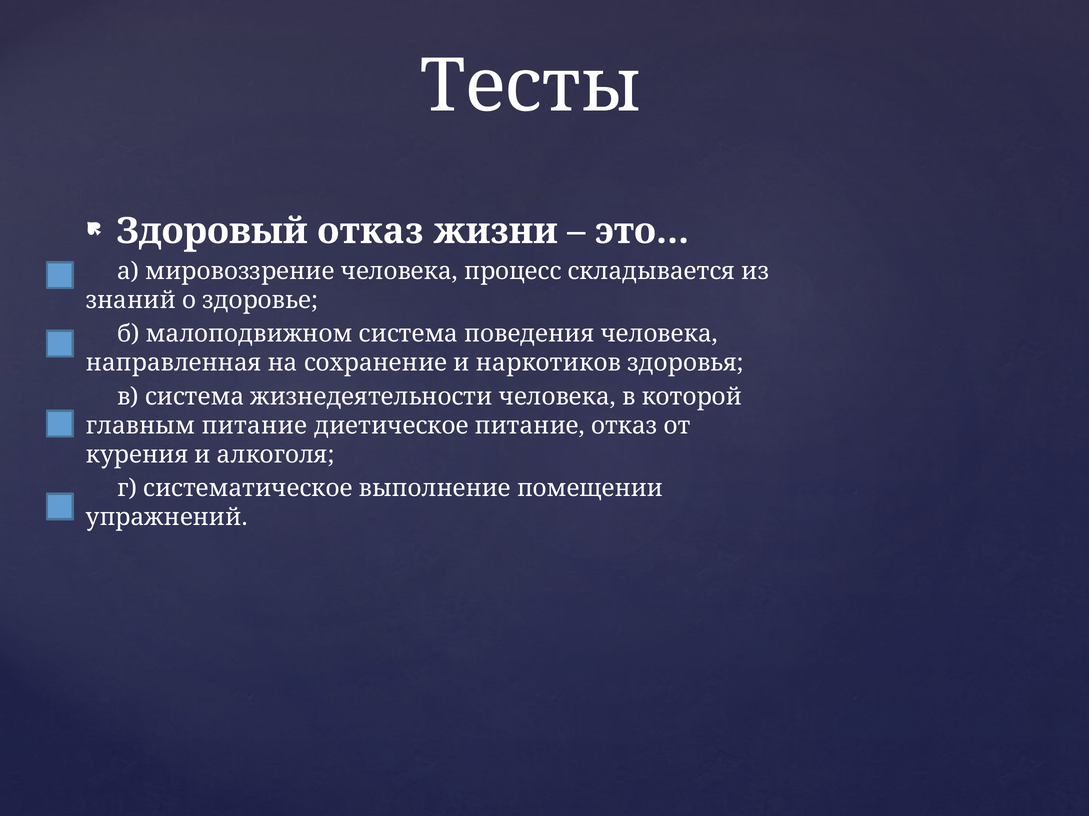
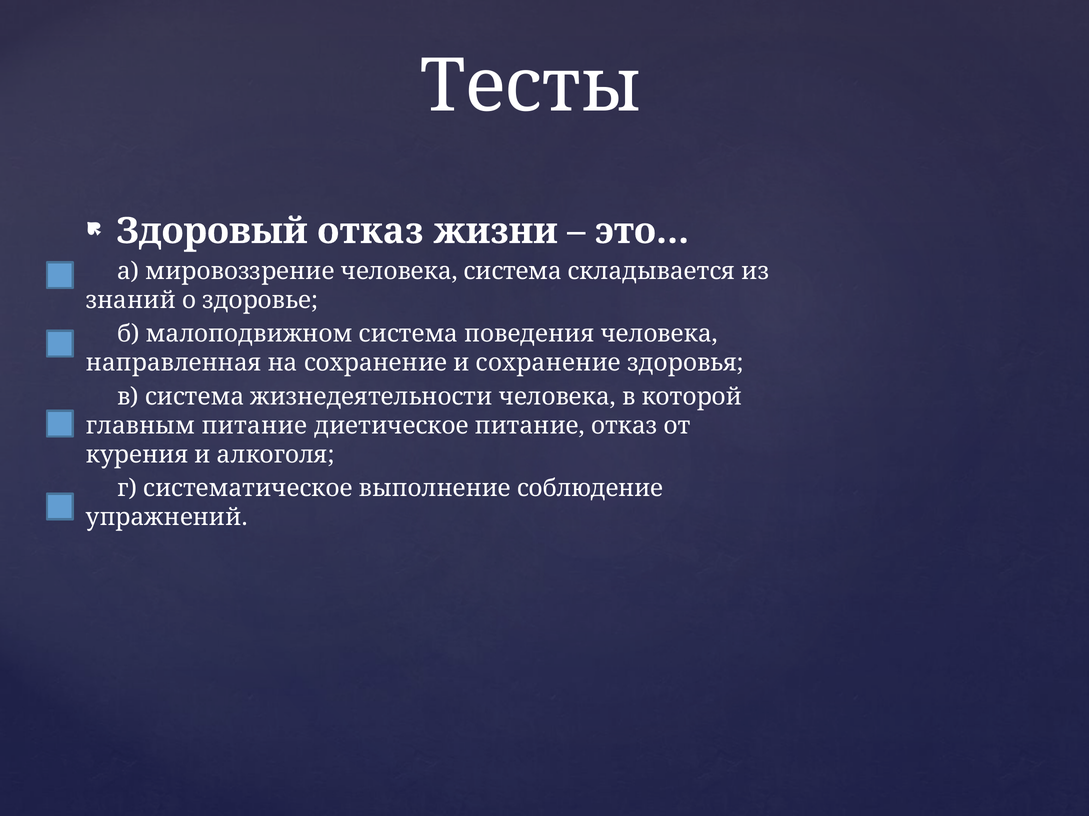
человека процесс: процесс -> система (513, 272)
и наркотиков: наркотиков -> сохранение (548, 363)
помещении: помещении -> соблюдение (590, 489)
